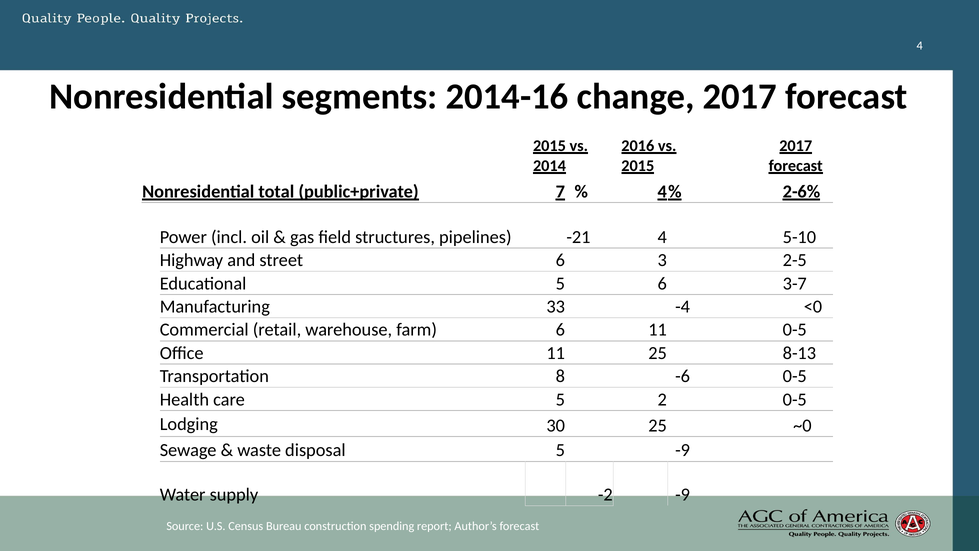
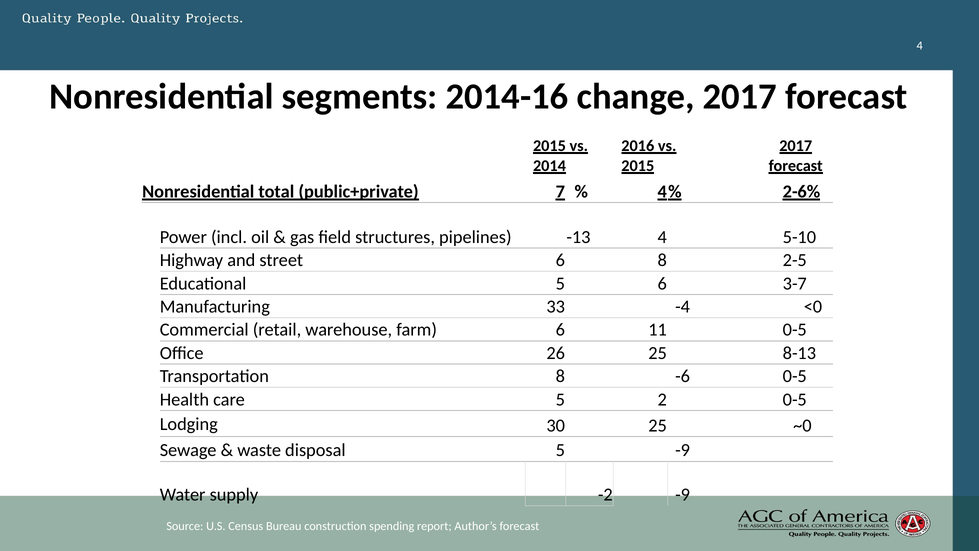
-21: -21 -> -13 (578, 237)
6 3: 3 -> 8 (662, 260)
Office 11: 11 -> 26 (556, 353)
